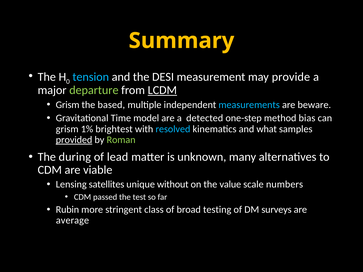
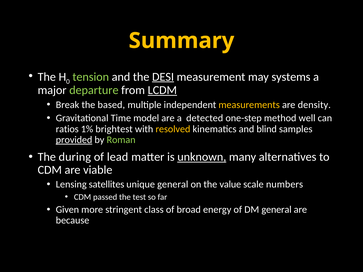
tension colour: light blue -> light green (91, 77)
DESI underline: none -> present (163, 77)
provide: provide -> systems (291, 77)
Grism: Grism -> Break (68, 105)
measurements colour: light blue -> yellow (249, 105)
beware: beware -> density (314, 105)
bias: bias -> well (307, 118)
grism: grism -> ratios (67, 129)
resolved colour: light blue -> yellow (173, 129)
what: what -> blind (267, 129)
unknown underline: none -> present (202, 157)
unique without: without -> general (173, 185)
Rubin: Rubin -> Given (67, 210)
testing: testing -> energy (217, 210)
DM surveys: surveys -> general (277, 210)
average: average -> because (73, 221)
